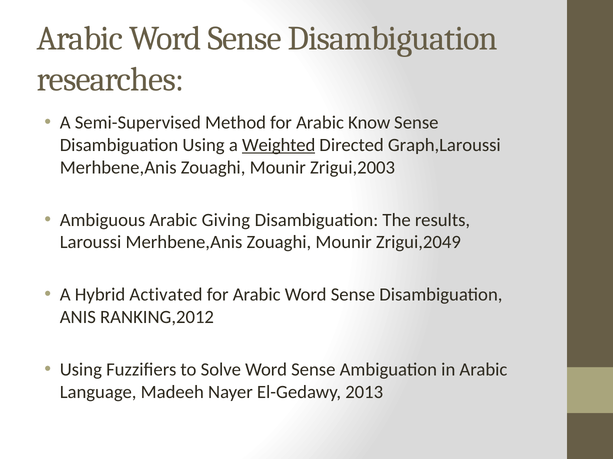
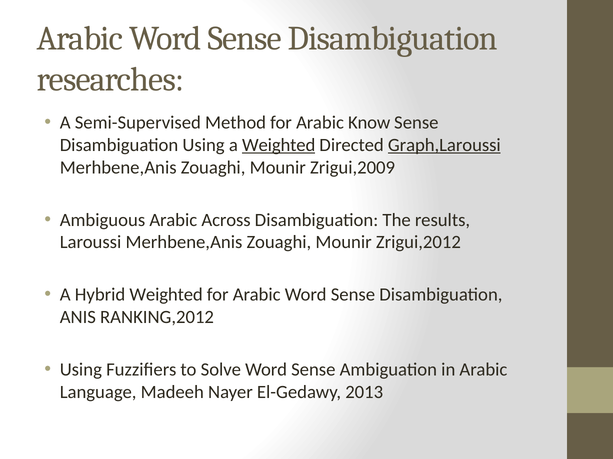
Graph,Laroussi underline: none -> present (444, 145)
Zrigui,2003: Zrigui,2003 -> Zrigui,2009 (353, 168)
Giving: Giving -> Across (226, 220)
Zrigui,2049: Zrigui,2049 -> Zrigui,2012 (418, 243)
Hybrid Activated: Activated -> Weighted (166, 295)
